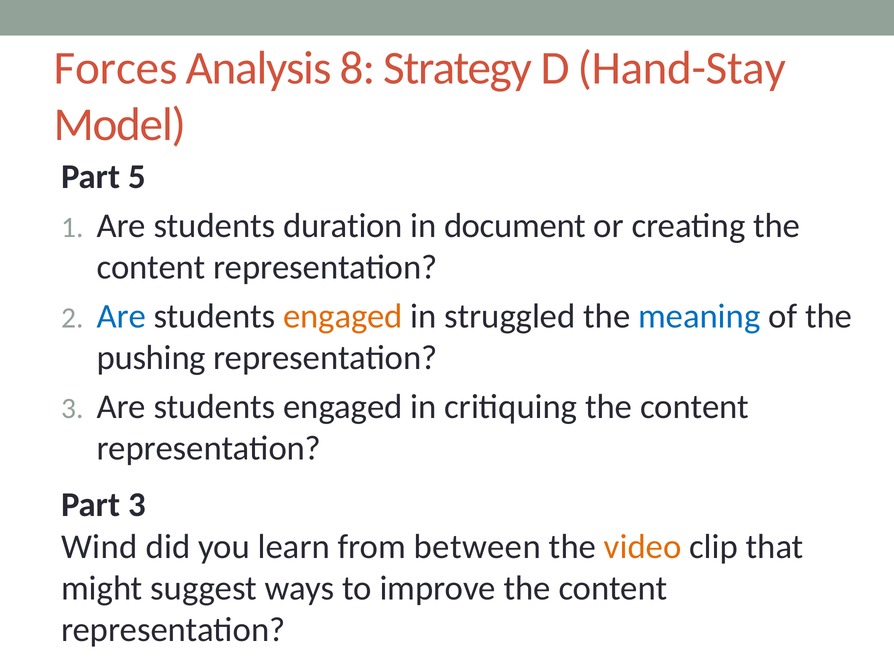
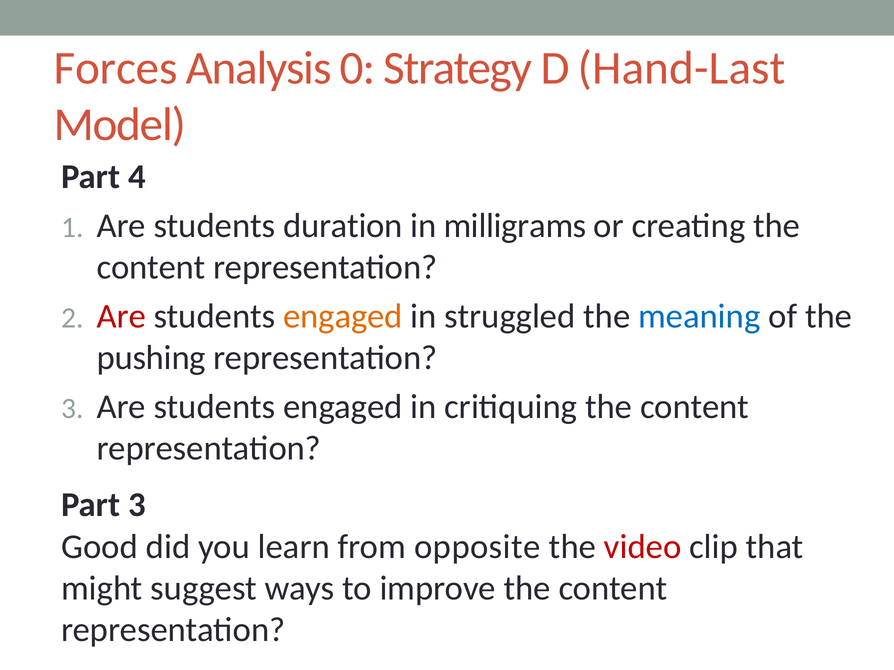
8: 8 -> 0 (358, 68)
Hand-Stay: Hand-Stay -> Hand-Last (682, 68)
5: 5 -> 4 (137, 177)
document: document -> milligrams (515, 226)
Are colour: blue -> red (121, 316)
Wind: Wind -> Good (100, 547)
between: between -> opposite (477, 547)
video colour: orange -> red (643, 547)
